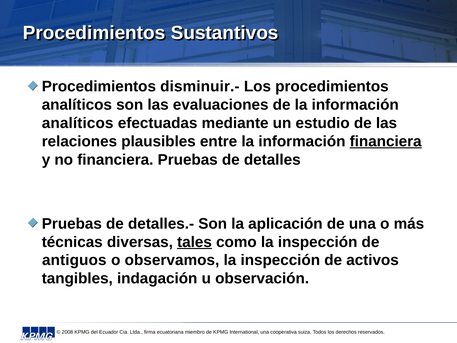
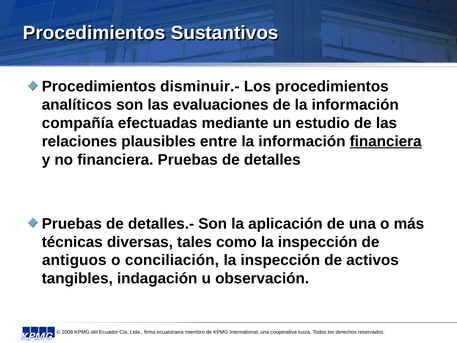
analíticos: analíticos -> compañía (78, 123)
tales underline: present -> none (195, 242)
observamos: observamos -> conciliación (172, 260)
